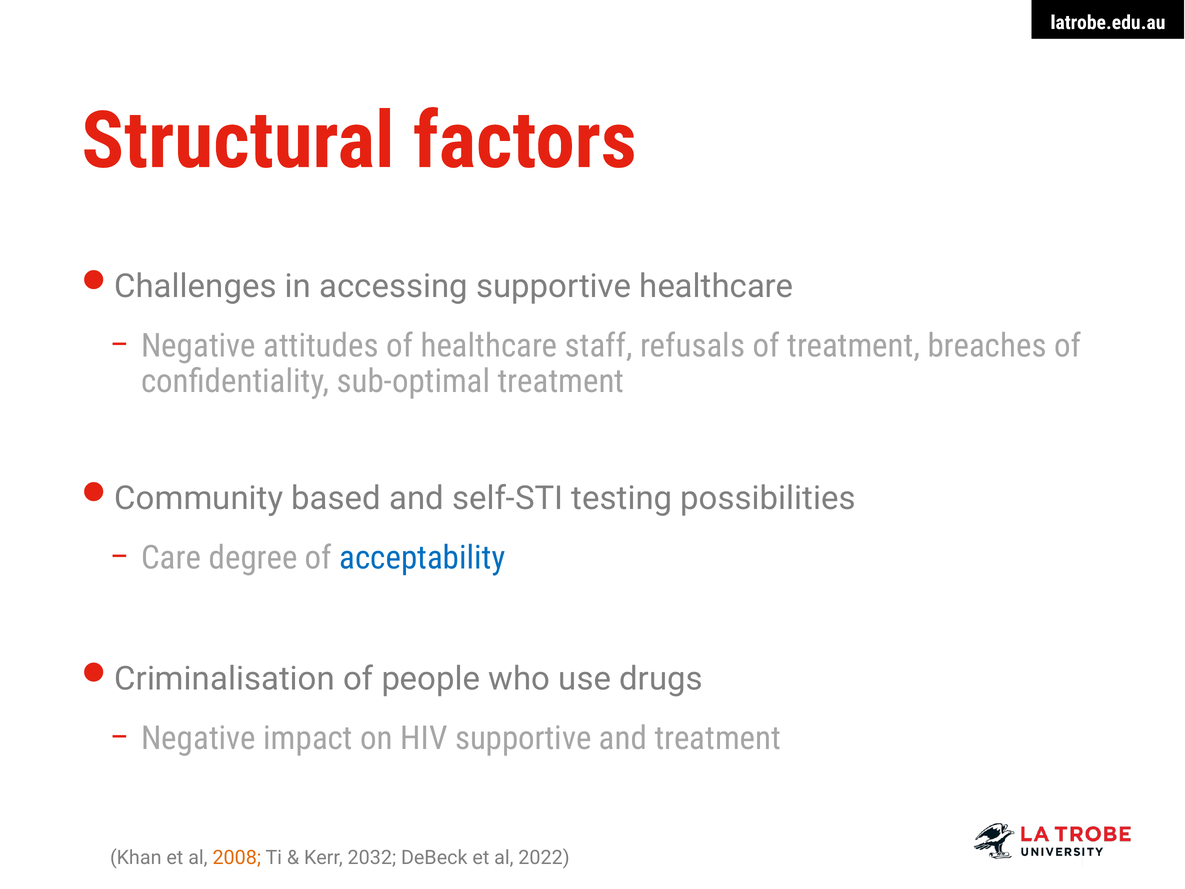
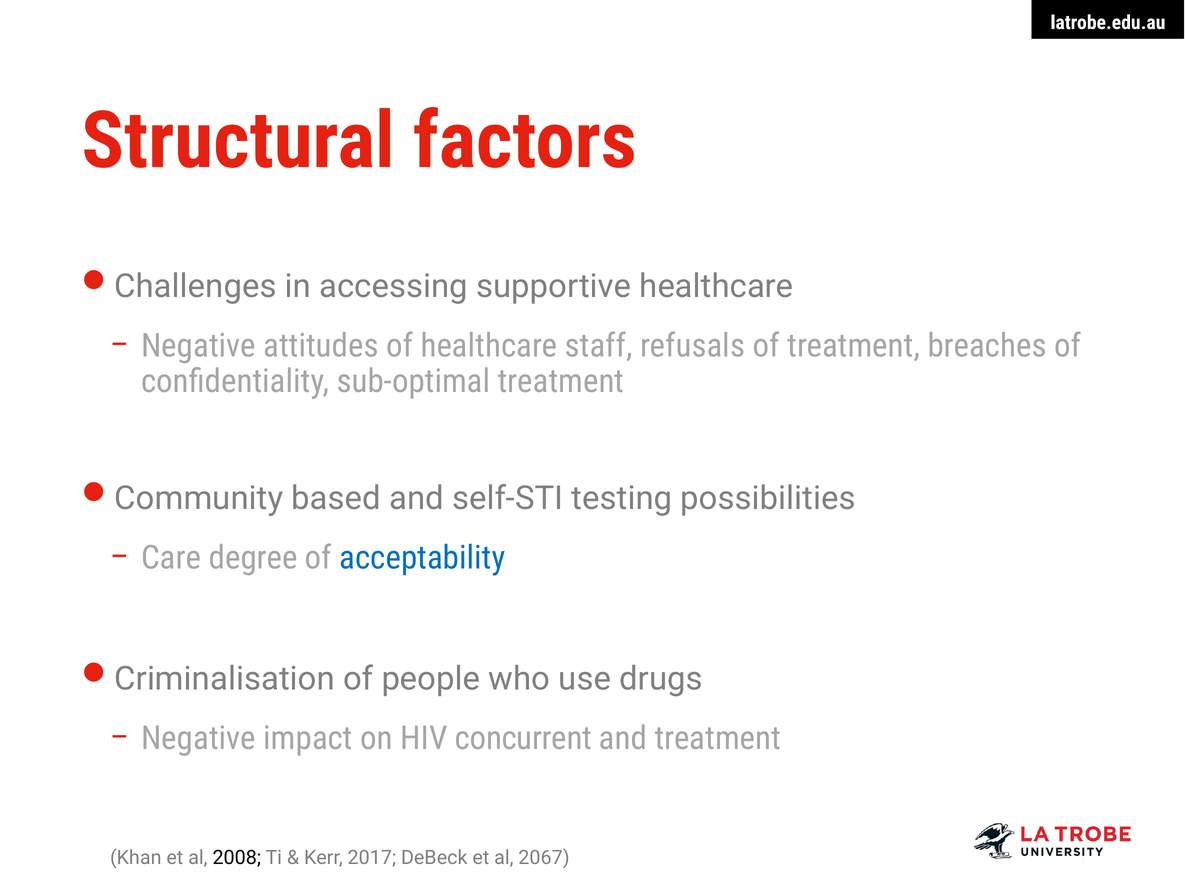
HIV supportive: supportive -> concurrent (523, 738)
2008 colour: orange -> black (237, 858)
2032: 2032 -> 2017 (372, 858)
2022: 2022 -> 2067 (544, 858)
